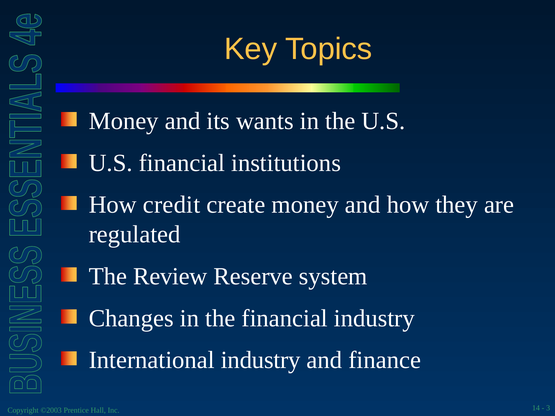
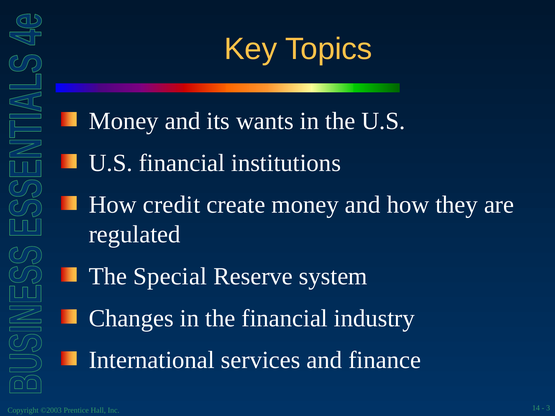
Review: Review -> Special (170, 276)
International industry: industry -> services (261, 360)
